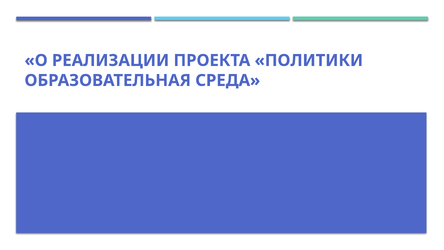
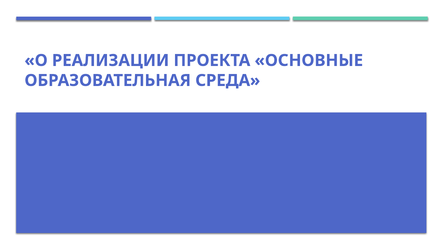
ПОЛИТИКИ: ПОЛИТИКИ -> ОСНОВНЫЕ (309, 60)
